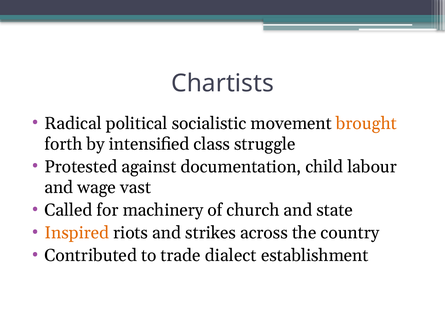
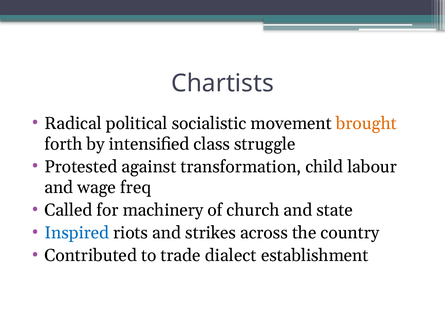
documentation: documentation -> transformation (241, 167)
vast: vast -> freq (136, 187)
Inspired colour: orange -> blue (77, 233)
